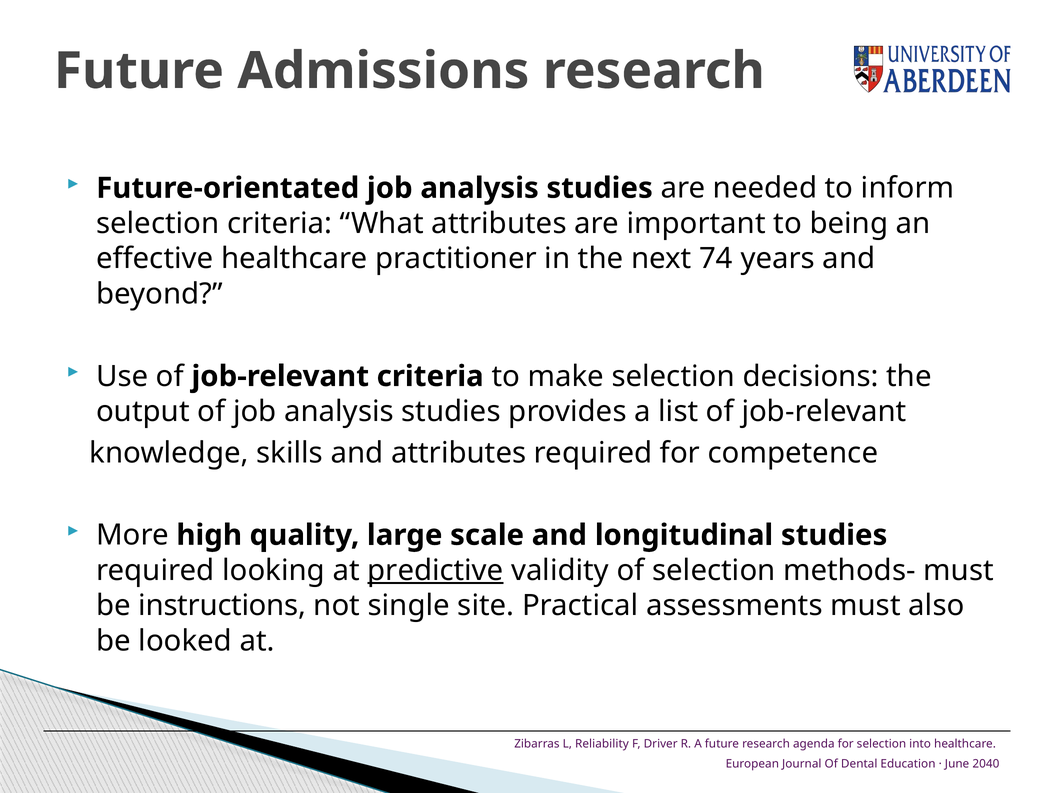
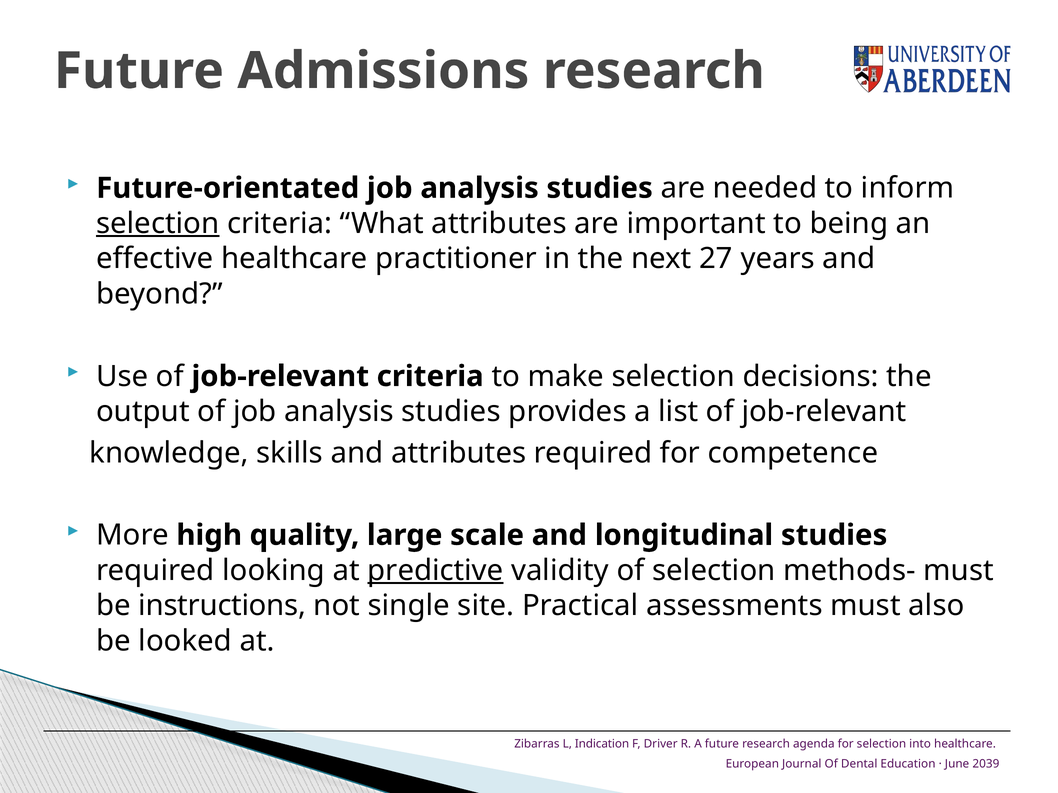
selection underline: none -> present (158, 224)
74: 74 -> 27 (716, 259)
Reliability: Reliability -> Indication (602, 744)
2040: 2040 -> 2039 (986, 764)
